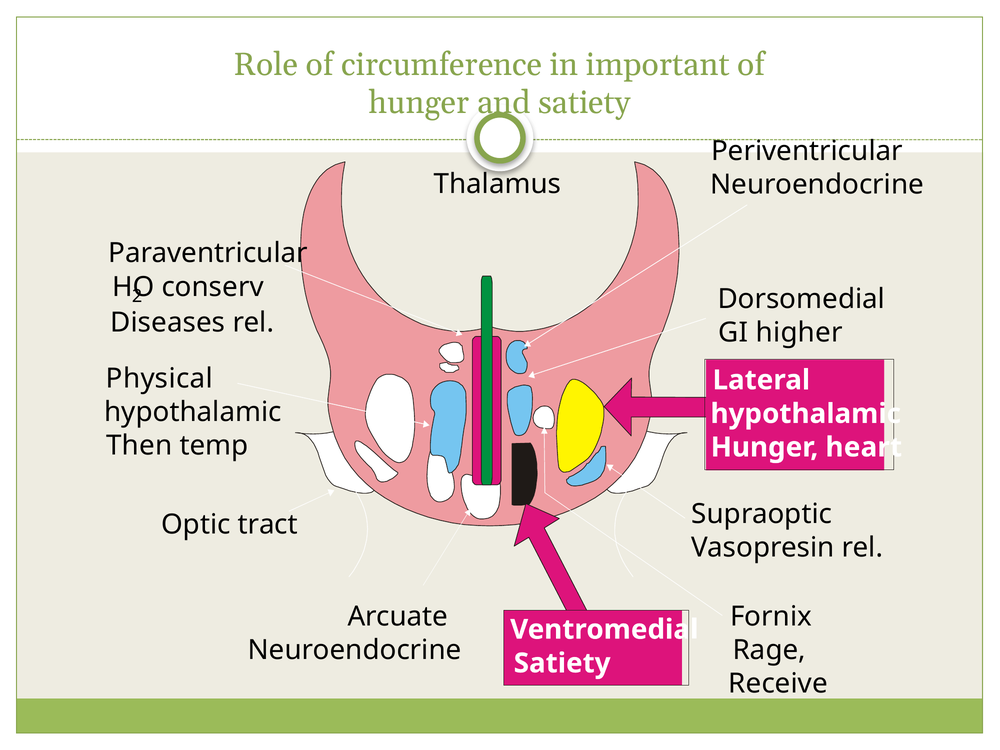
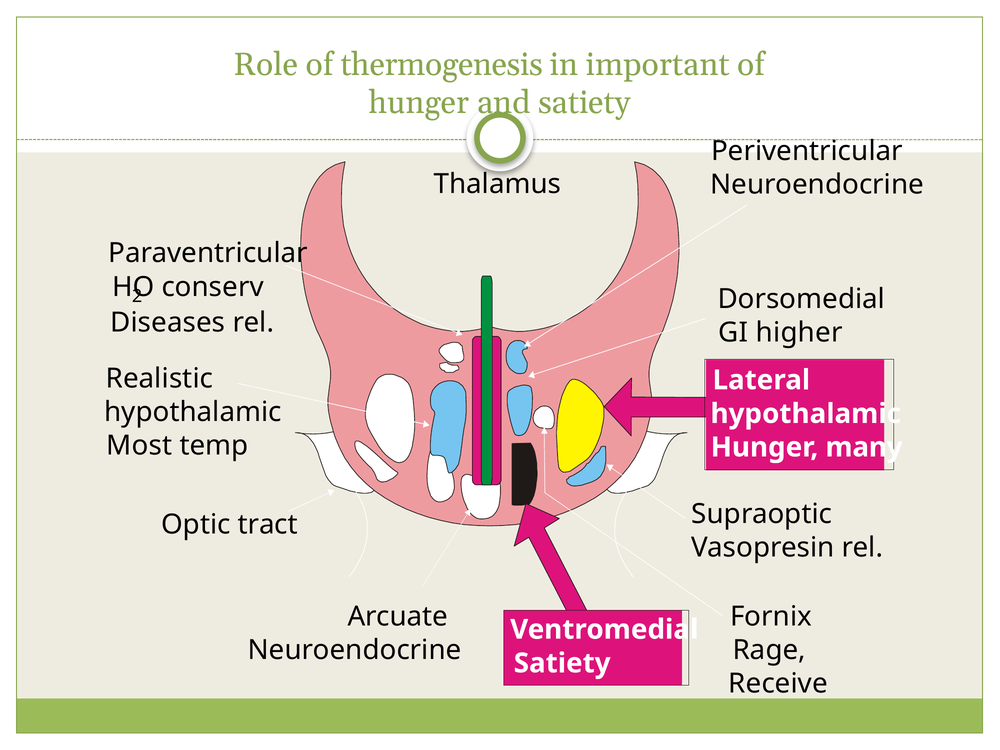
circumference: circumference -> thermogenesis (442, 65)
Physical: Physical -> Realistic (159, 378)
Then: Then -> Most (139, 446)
heart: heart -> many (864, 447)
